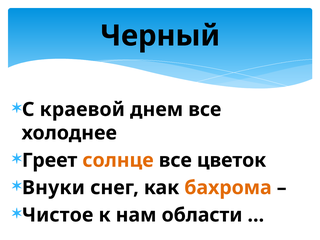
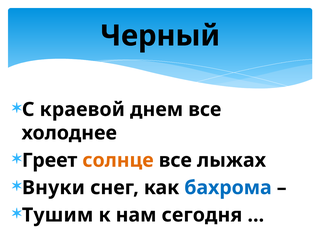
цветок: цветок -> лыжах (231, 160)
бахрома colour: orange -> blue (228, 188)
Чистое: Чистое -> Тушим (58, 215)
области: области -> сегодня (202, 215)
